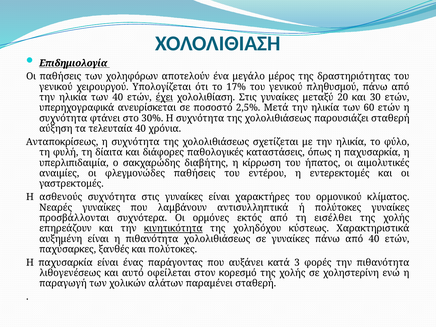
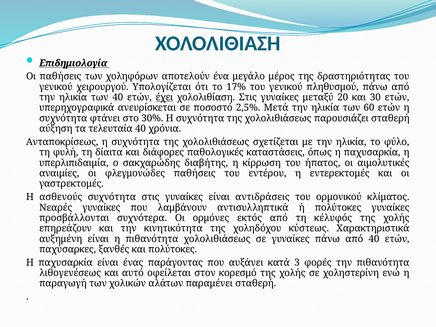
χαρακτήρες: χαρακτήρες -> αντιδράσεις (262, 197)
εισέλθει: εισέλθει -> κέλυφός (333, 218)
κινητικότητα underline: present -> none (173, 228)
